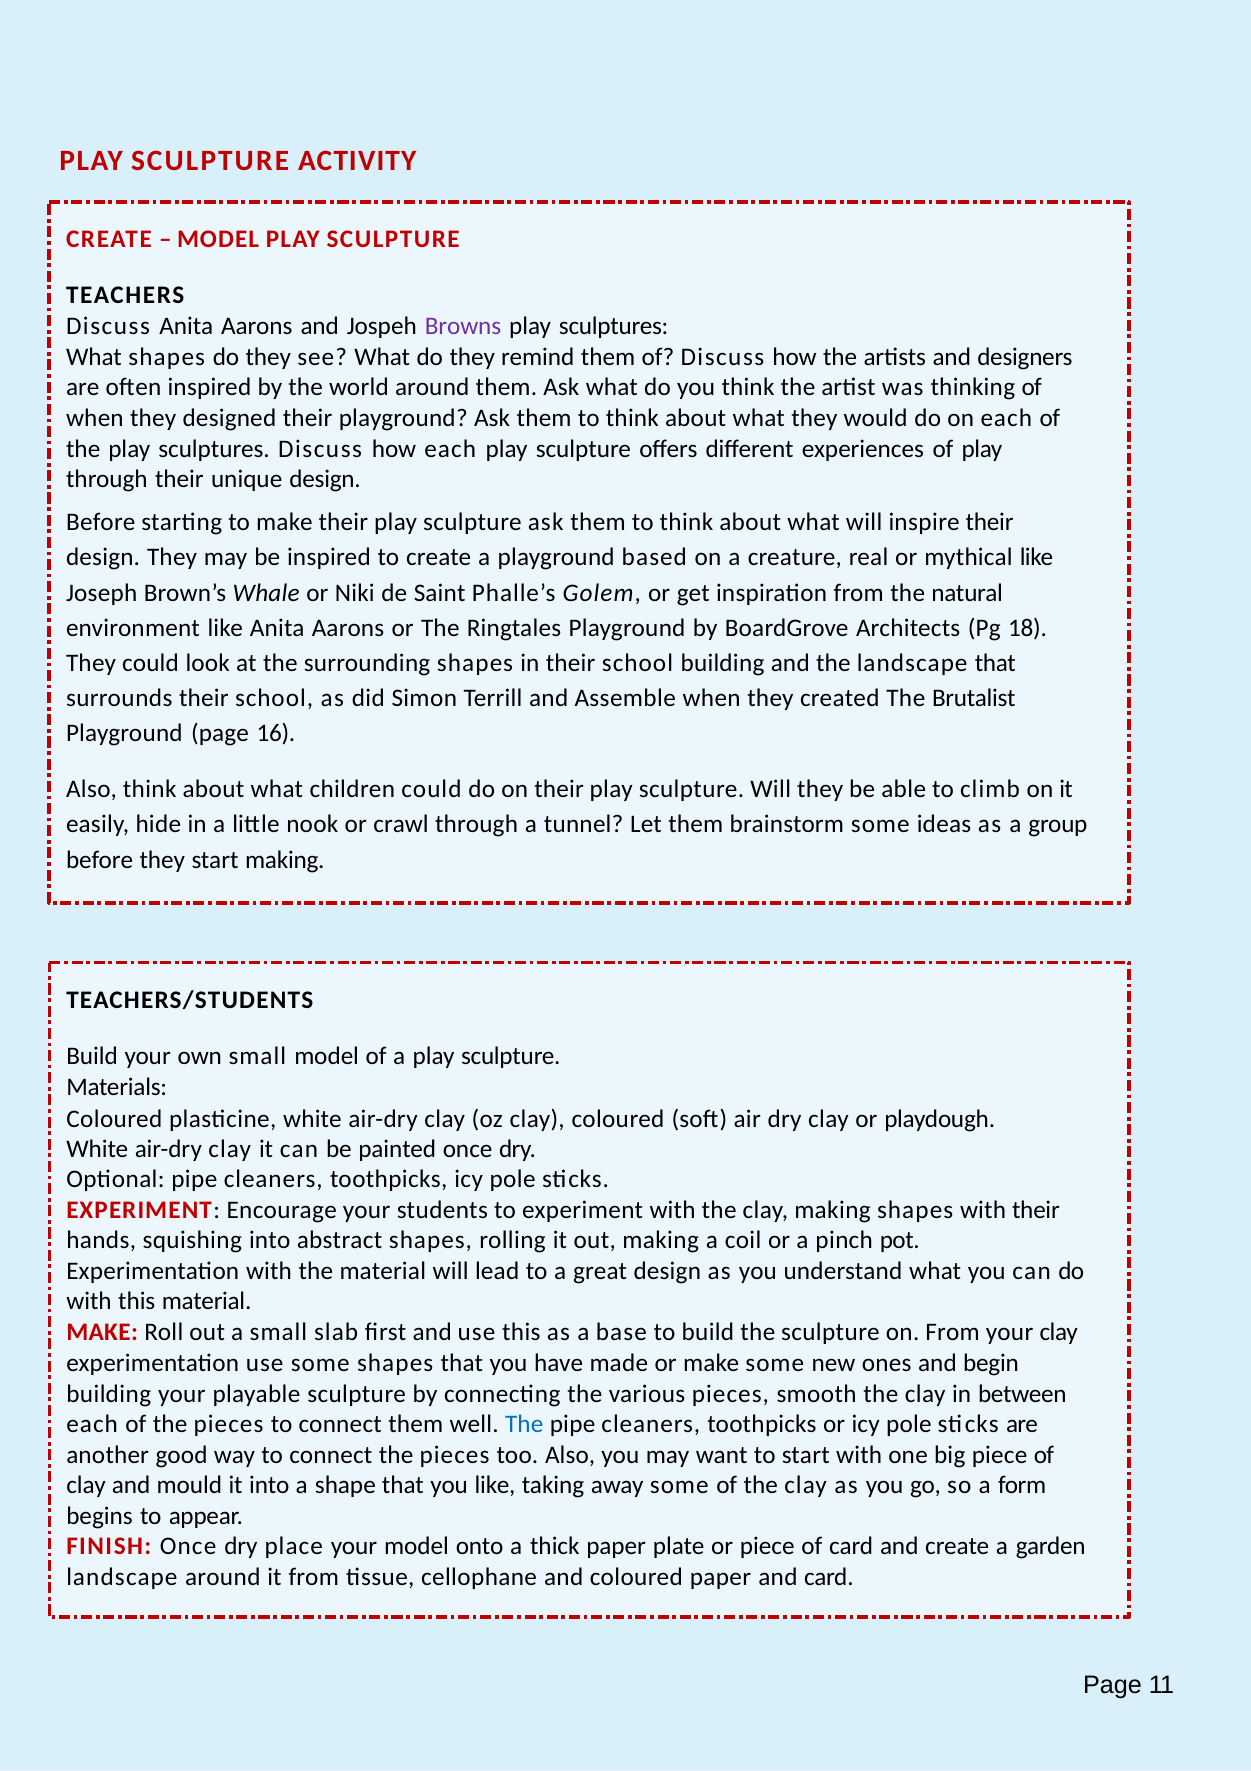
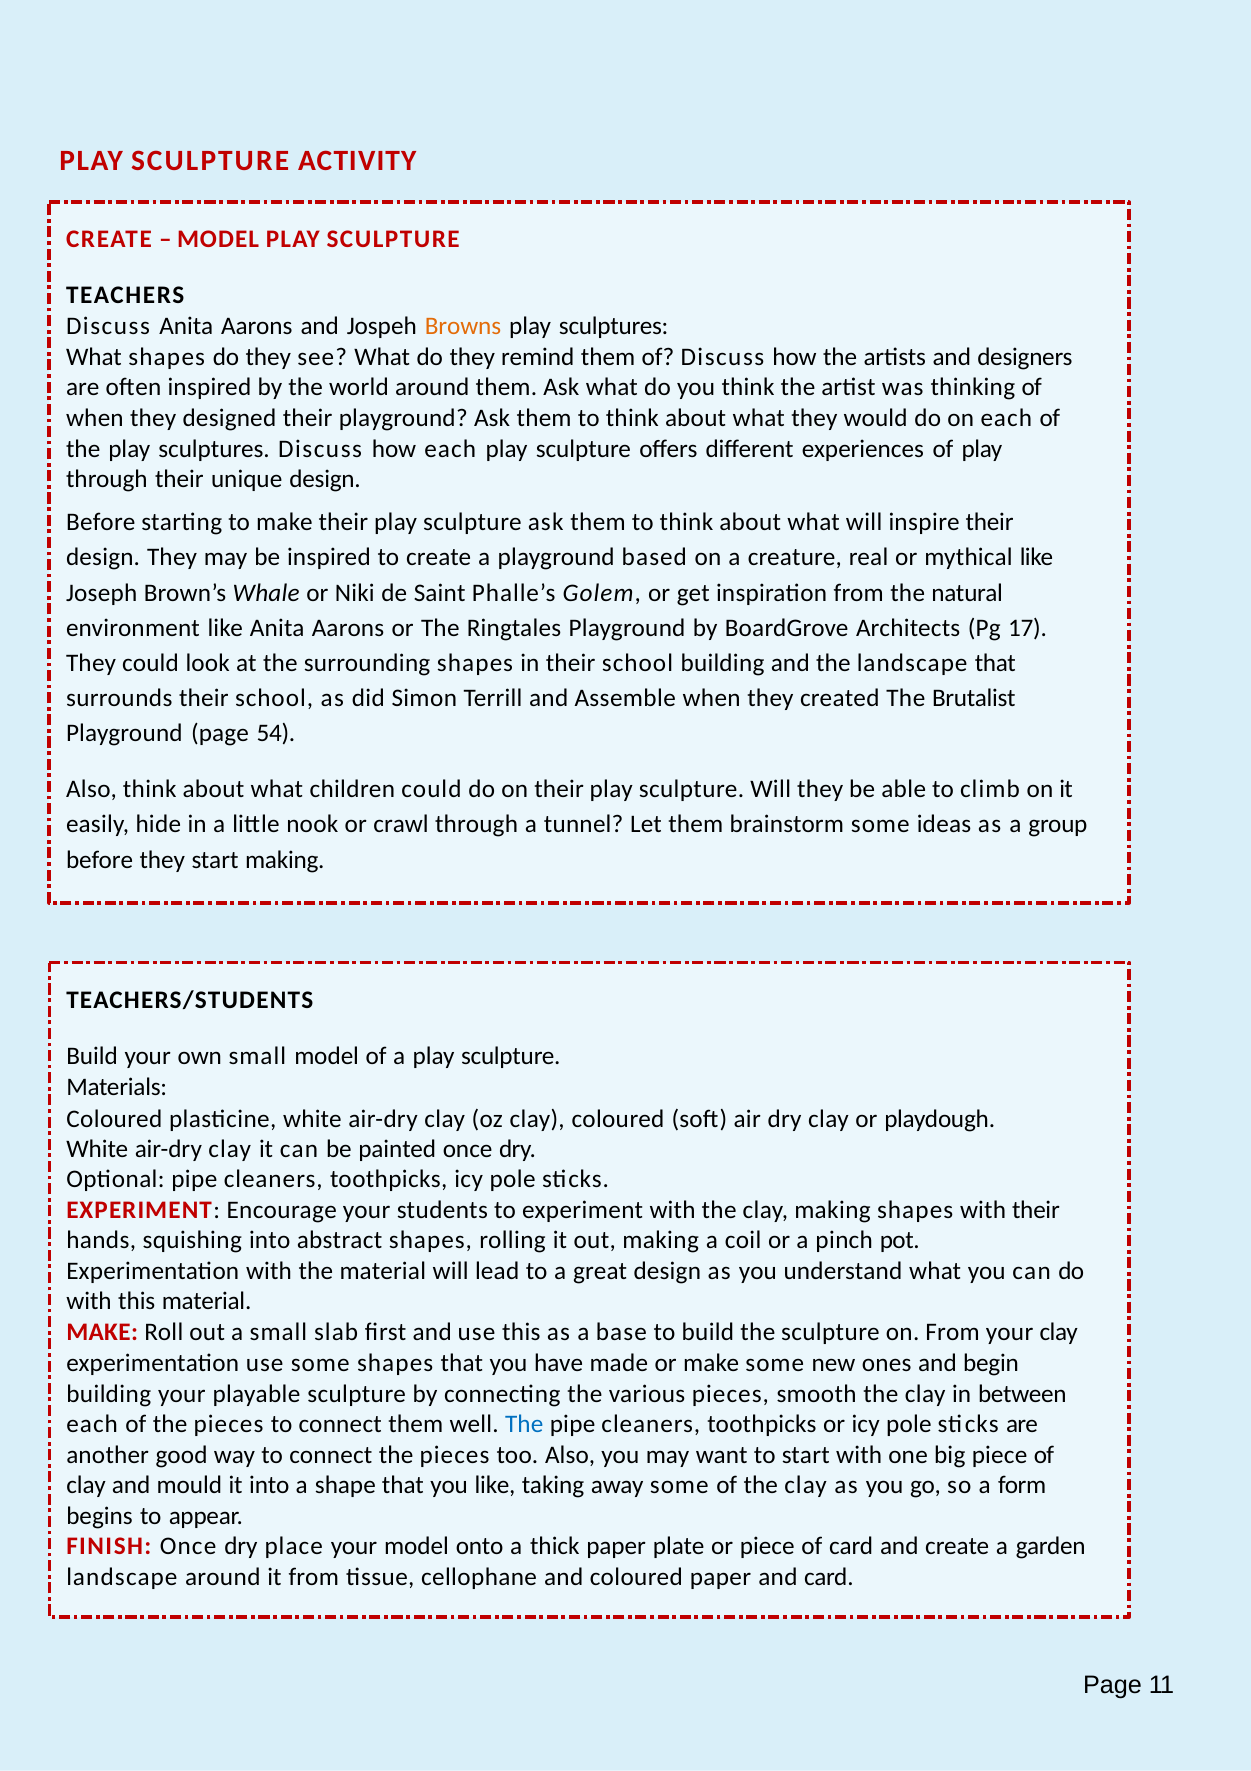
Browns colour: purple -> orange (463, 326)
18: 18 -> 17 (1028, 628)
16: 16 -> 54 (276, 733)
